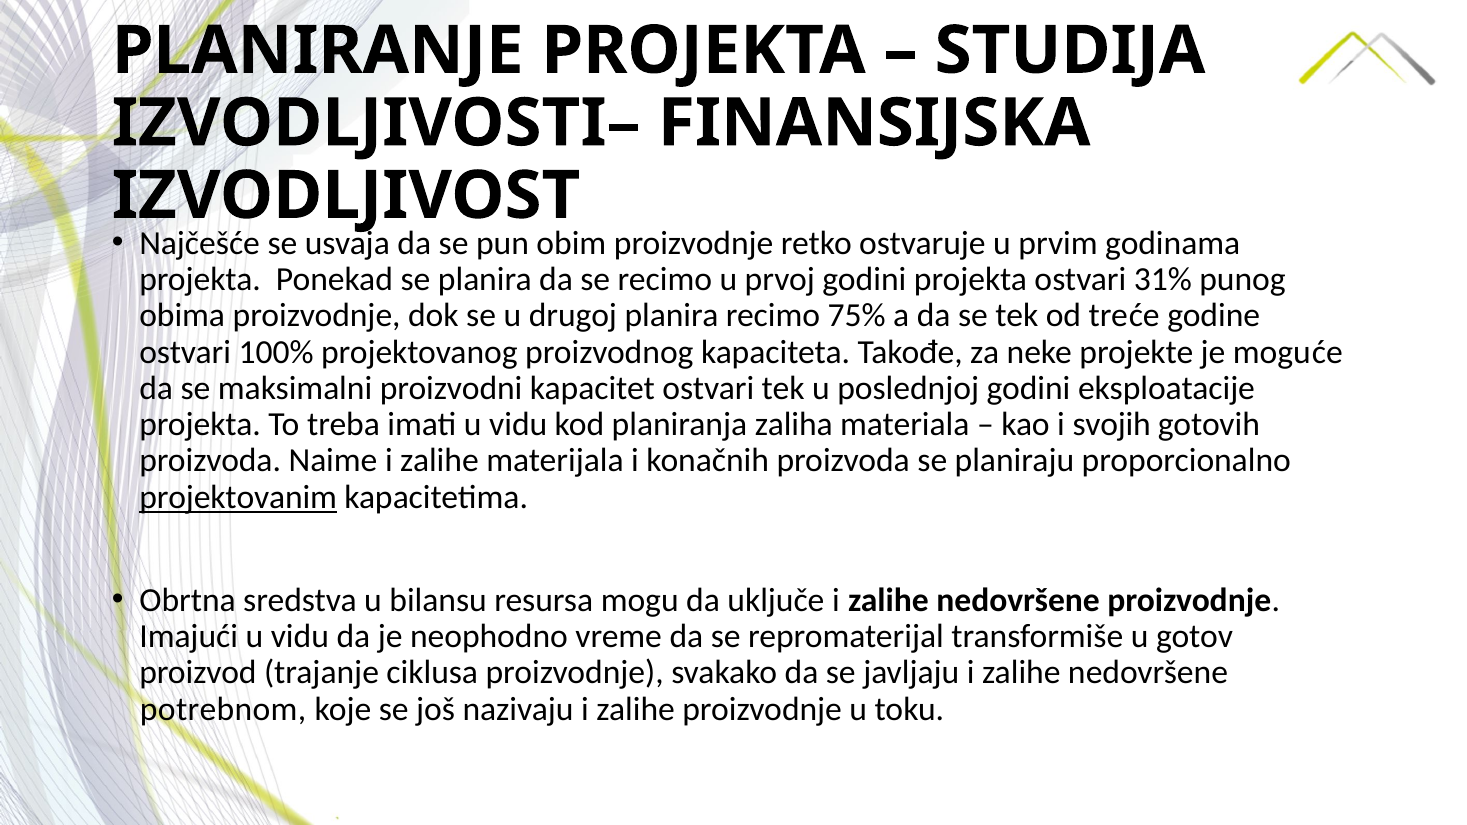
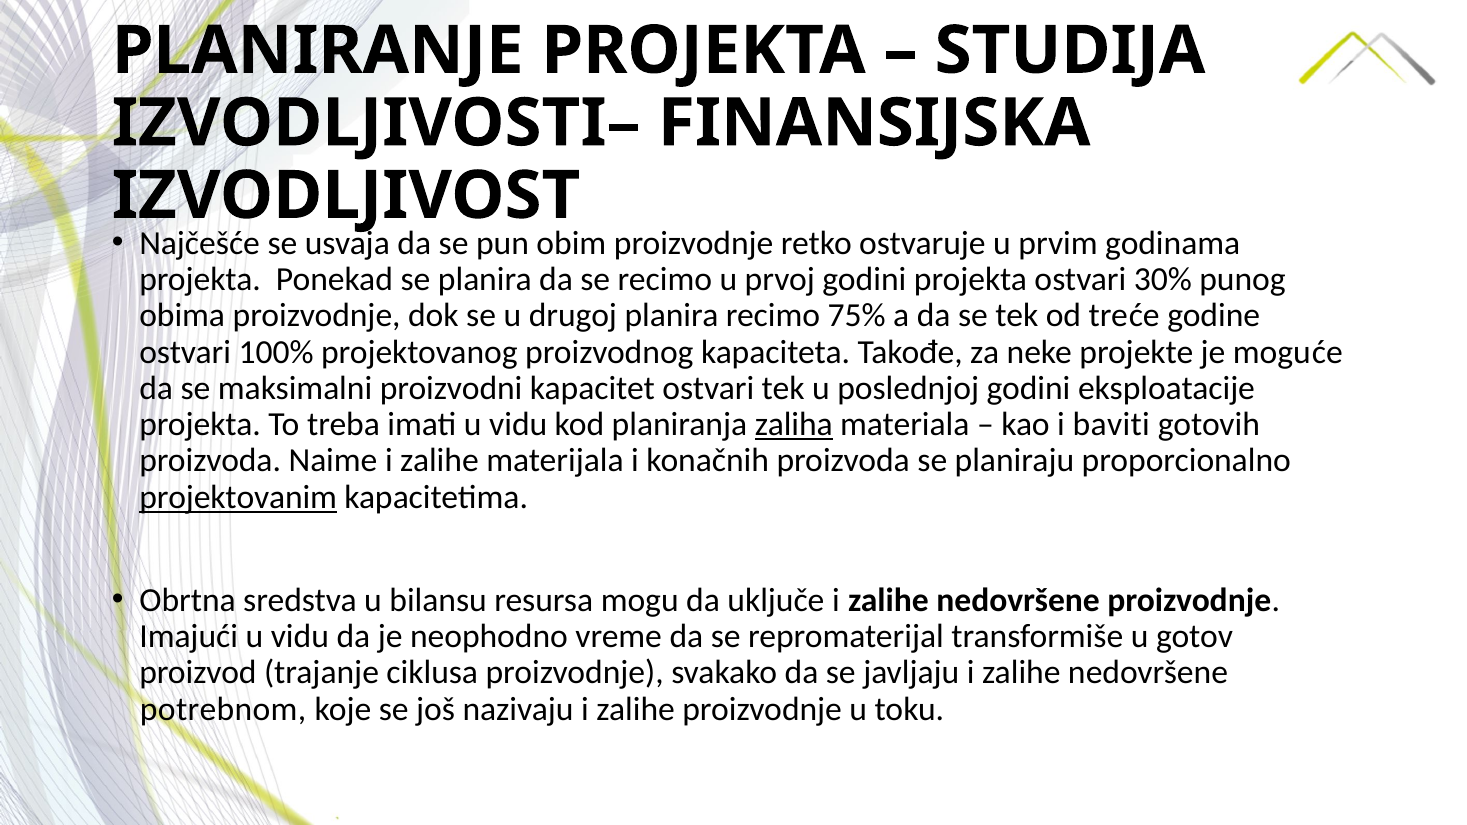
31%: 31% -> 30% (1163, 279)
zaliha underline: none -> present (794, 425)
svojih: svojih -> baviti (1111, 425)
